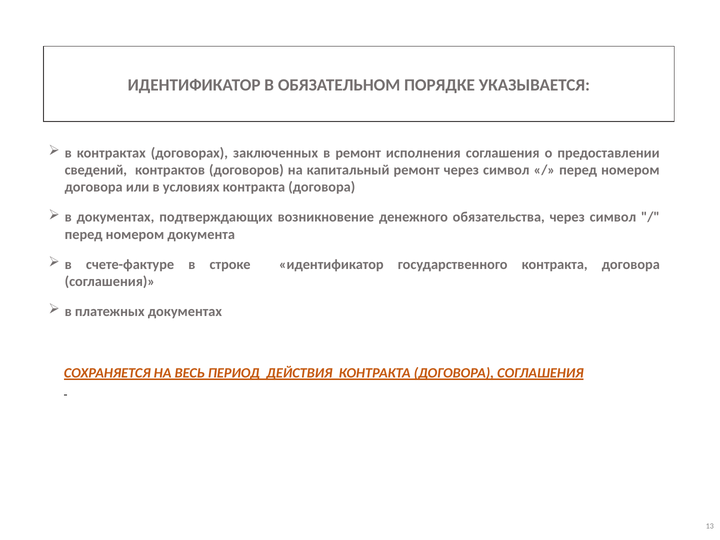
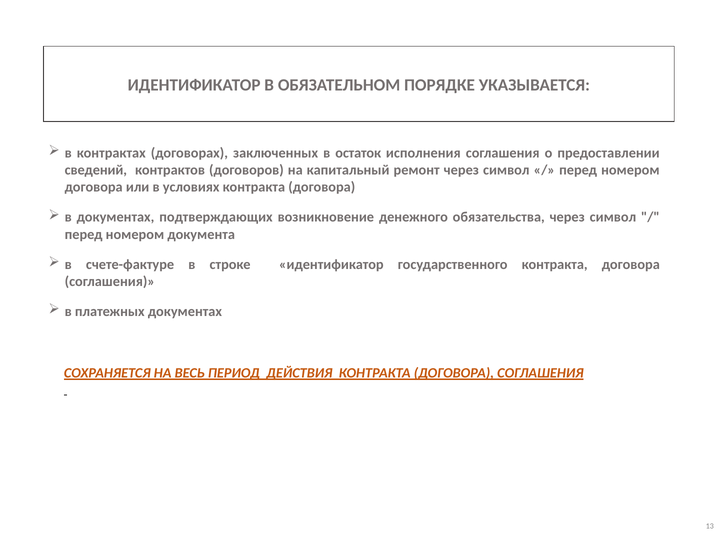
в ремонт: ремонт -> остаток (358, 153)
